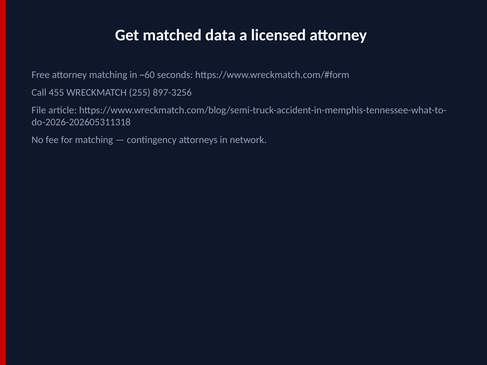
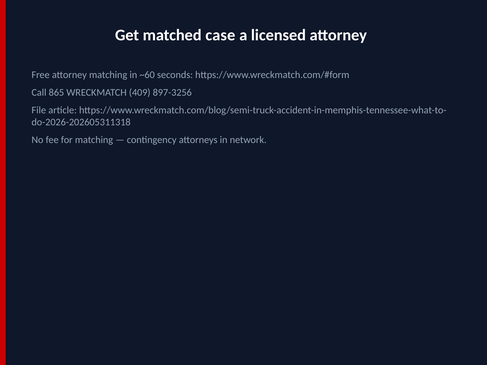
data: data -> case (220, 35)
455: 455 -> 865 (56, 93)
255: 255 -> 409 (140, 93)
